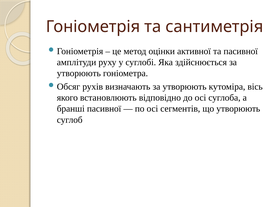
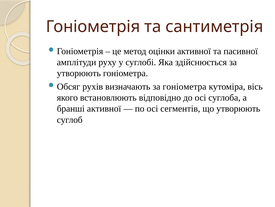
визначають за утворюють: утворюють -> гоніометра (184, 86)
бранші пасивної: пасивної -> активної (104, 108)
